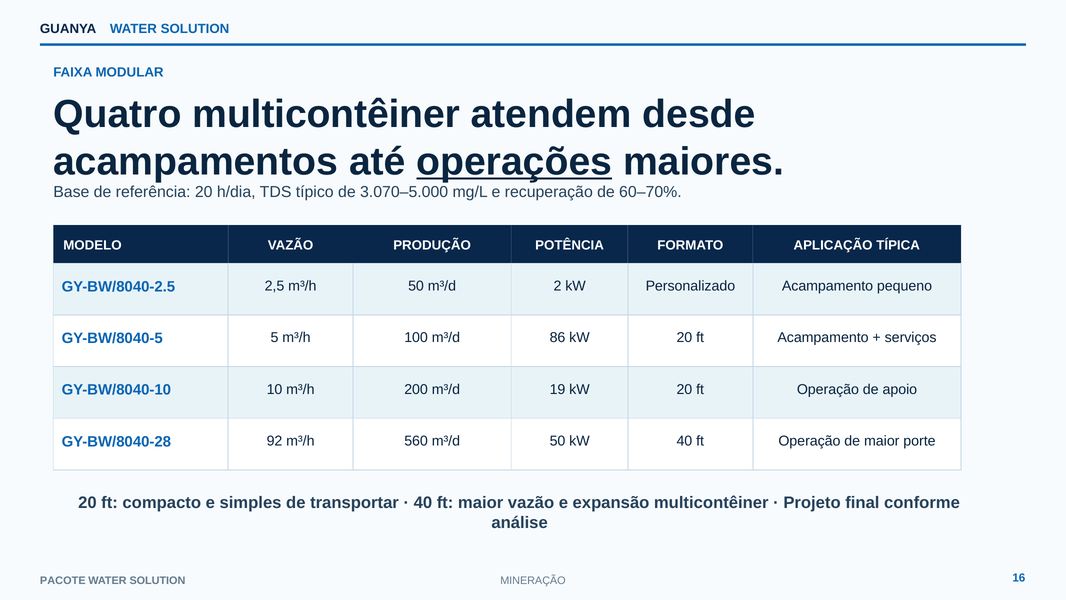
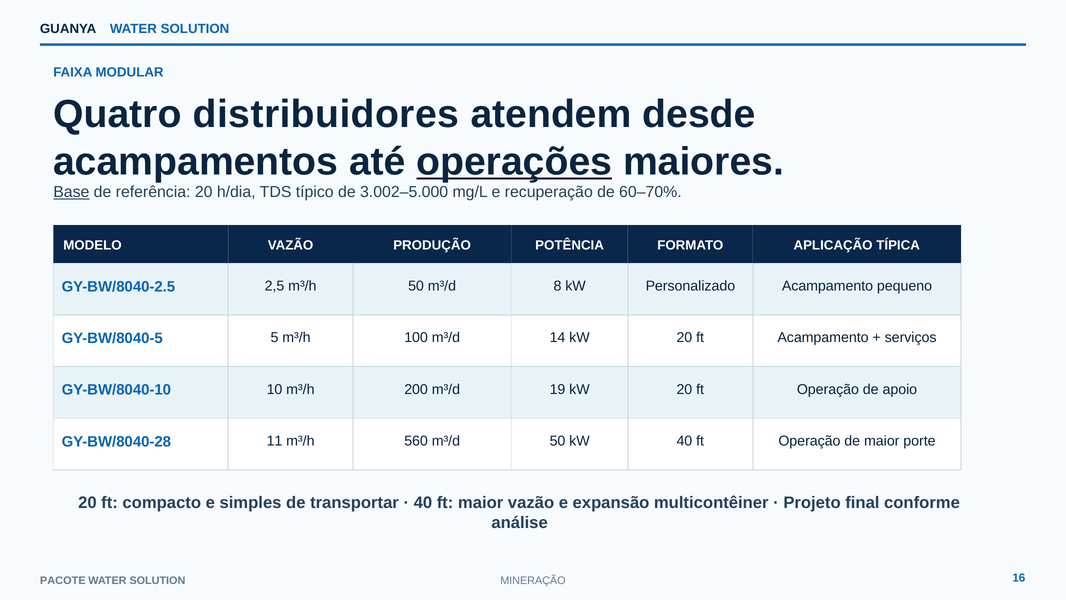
Quatro multicontêiner: multicontêiner -> distribuidores (326, 114)
Base underline: none -> present (71, 192)
3.070–5.000: 3.070–5.000 -> 3.002–5.000 (404, 192)
2: 2 -> 8 (558, 286)
86: 86 -> 14 (558, 338)
92: 92 -> 11 (275, 441)
